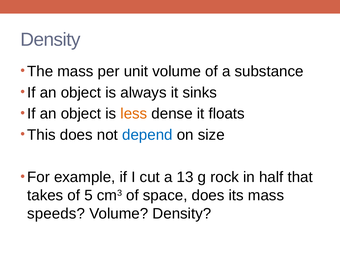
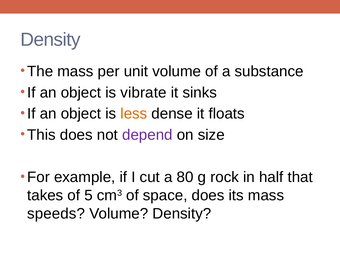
always: always -> vibrate (143, 93)
depend colour: blue -> purple (147, 135)
13: 13 -> 80 (185, 177)
